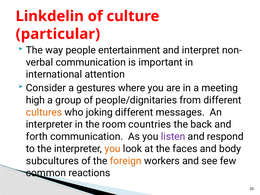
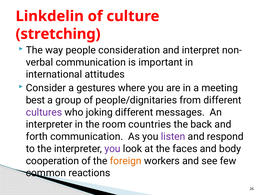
particular: particular -> stretching (58, 34)
entertainment: entertainment -> consideration (129, 50)
attention: attention -> attitudes (105, 74)
high: high -> best (35, 100)
cultures colour: orange -> purple (44, 112)
you colour: orange -> purple (113, 149)
subcultures: subcultures -> cooperation (52, 161)
